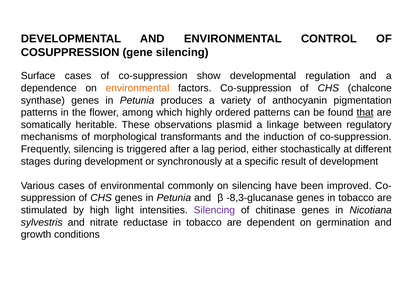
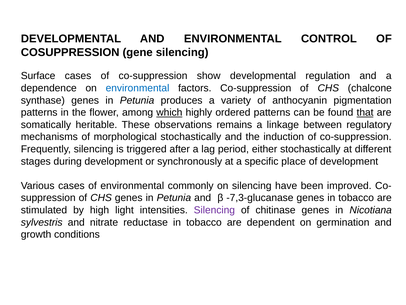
environmental colour: orange -> blue (138, 88)
which underline: none -> present (169, 112)
plasmid: plasmid -> remains (234, 125)
morphological transformants: transformants -> stochastically (191, 137)
result: result -> place (294, 161)
-8,3-glucanase: -8,3-glucanase -> -7,3-glucanase (260, 198)
